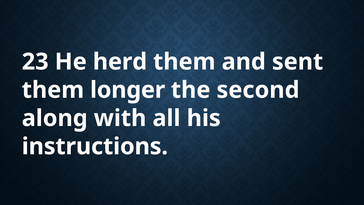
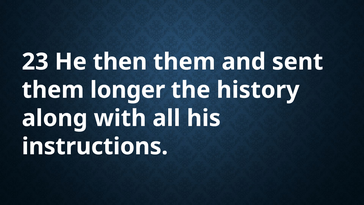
herd: herd -> then (120, 62)
second: second -> history (258, 90)
